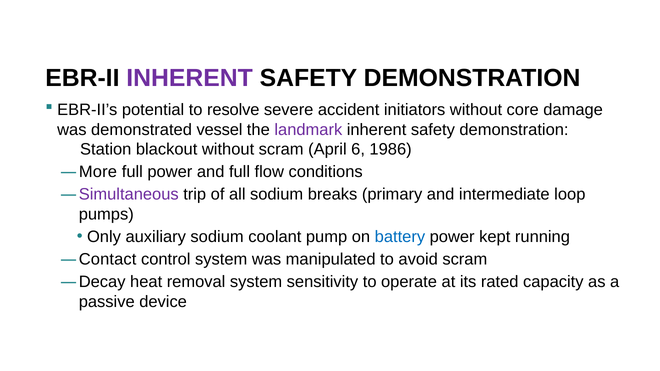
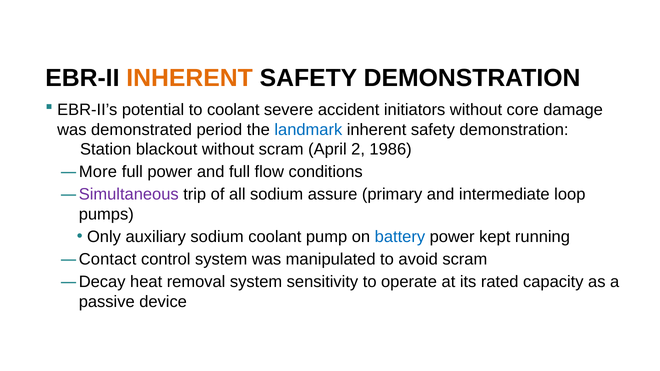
INHERENT colour: purple -> orange (190, 78)
to resolve: resolve -> coolant (233, 110)
vessel: vessel -> period (219, 130)
landmark colour: purple -> blue (308, 130)
6: 6 -> 2 (358, 149)
breaks: breaks -> assure (333, 195)
